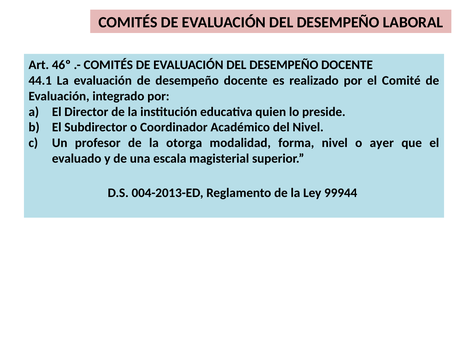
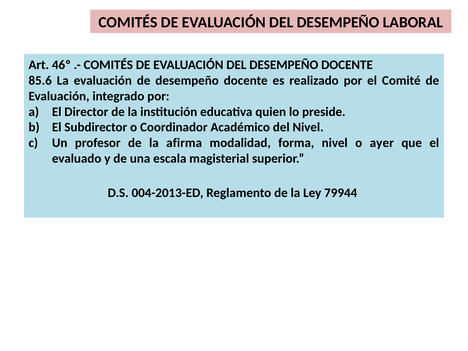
44.1: 44.1 -> 85.6 (40, 80)
otorga: otorga -> afirma (184, 143)
99944: 99944 -> 79944 (341, 193)
